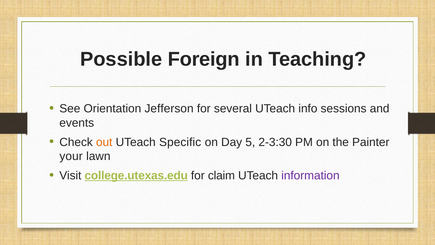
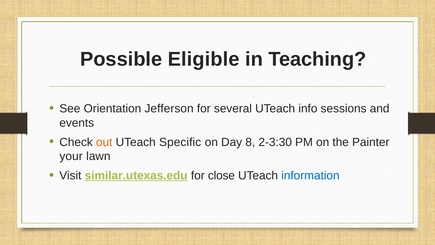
Foreign: Foreign -> Eligible (204, 59)
5: 5 -> 8 (250, 142)
college.utexas.edu: college.utexas.edu -> similar.utexas.edu (136, 175)
claim: claim -> close (221, 175)
information colour: purple -> blue (310, 175)
